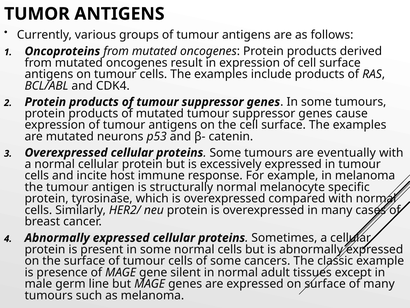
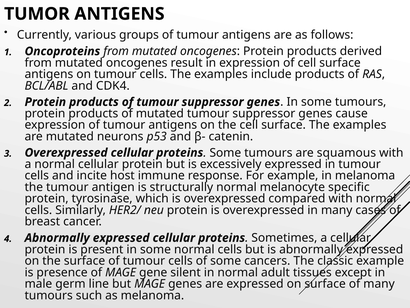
eventually: eventually -> squamous (346, 152)
